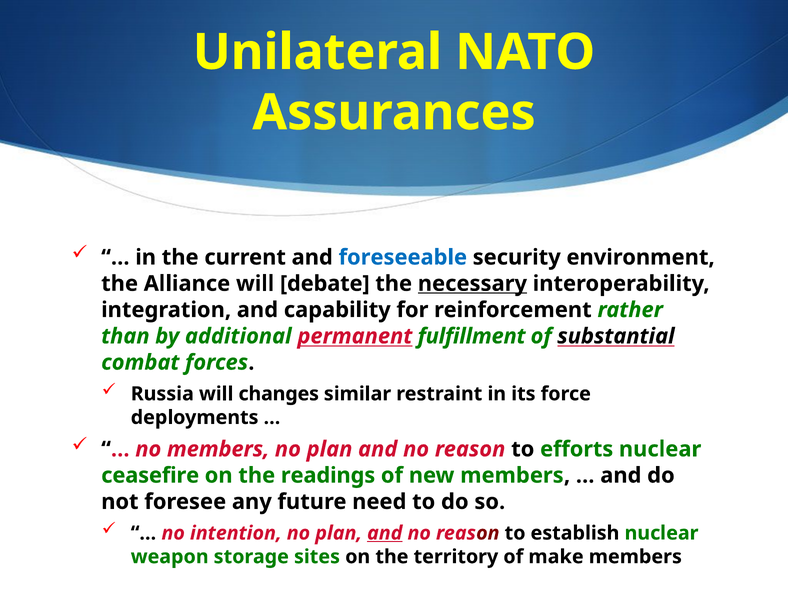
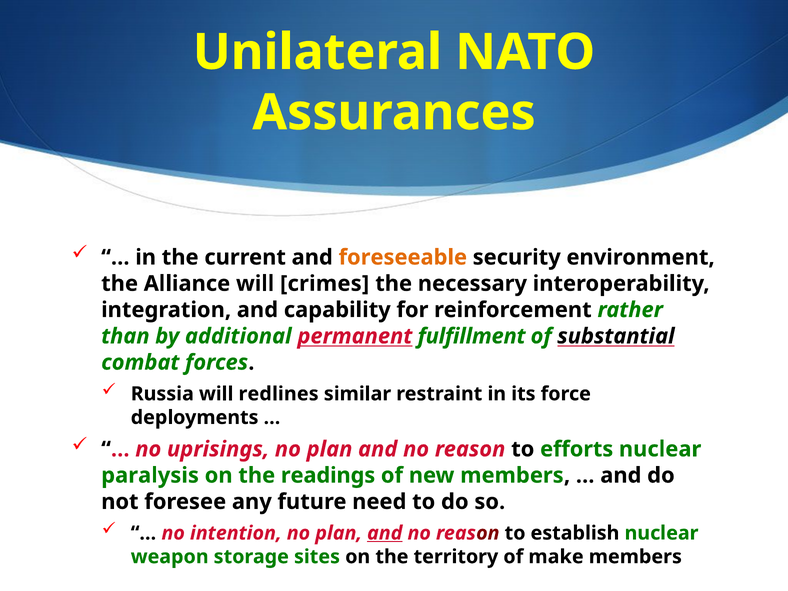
foreseeable colour: blue -> orange (403, 257)
debate: debate -> crimes (325, 284)
necessary underline: present -> none (472, 284)
changes: changes -> redlines (279, 394)
no members: members -> uprisings (218, 449)
ceasefire: ceasefire -> paralysis (150, 475)
